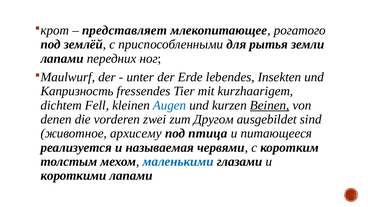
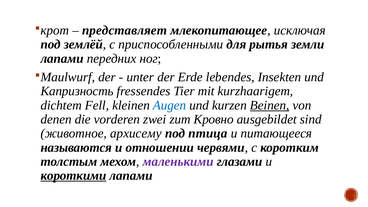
рогатого: рогатого -> исключая (300, 30)
Другом: Другом -> Кровно (214, 119)
реализуется: реализуется -> называются (76, 147)
называемая: называемая -> отношении (160, 147)
маленькими colour: blue -> purple (178, 162)
короткими underline: none -> present (73, 176)
